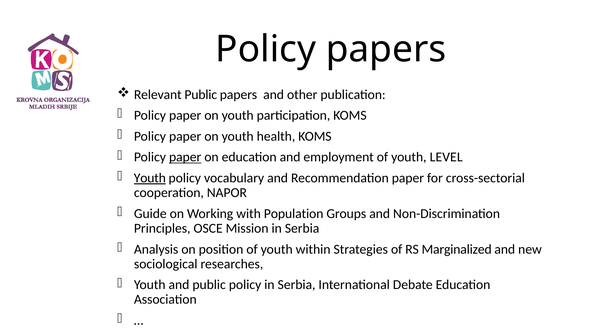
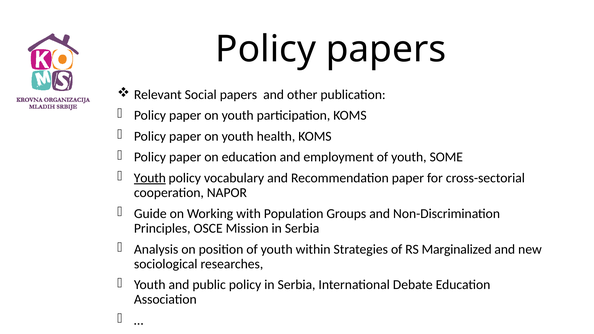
Relevant Public: Public -> Social (201, 95)
paper underline: present -> none (185, 157)
LEVEL: LEVEL -> SOME (446, 157)
